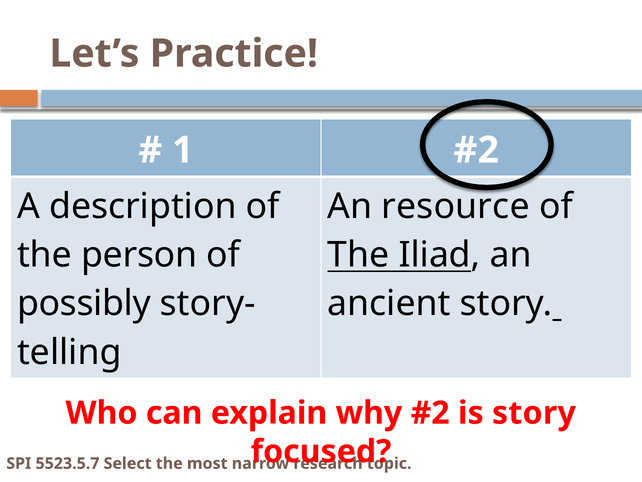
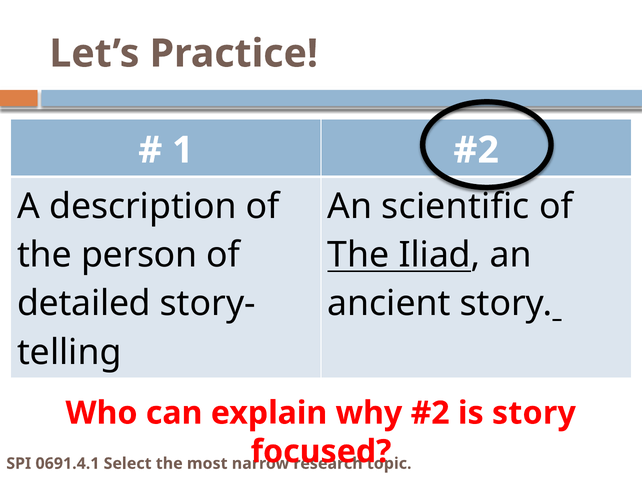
resource: resource -> scientific (455, 206)
possibly: possibly -> detailed (84, 303)
5523.5.7: 5523.5.7 -> 0691.4.1 (67, 463)
